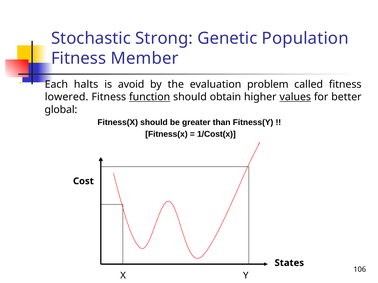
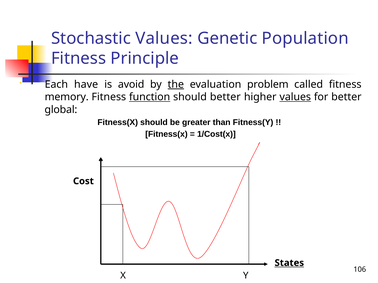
Stochastic Strong: Strong -> Values (164, 38)
Member: Member -> Principle (145, 58)
halts: halts -> have (86, 85)
the underline: none -> present (176, 85)
lowered: lowered -> memory (67, 97)
should obtain: obtain -> better (225, 97)
States underline: none -> present (289, 263)
